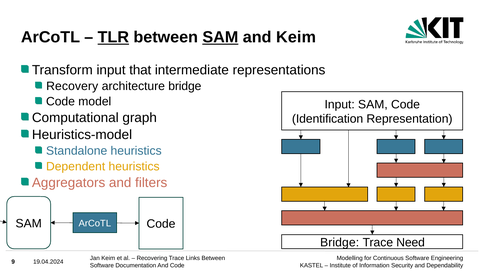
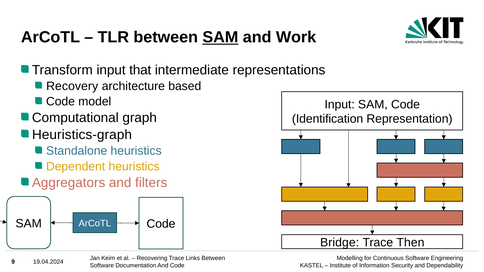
TLR underline: present -> none (113, 37)
and Keim: Keim -> Work (296, 37)
architecture bridge: bridge -> based (185, 86)
Heuristics-model: Heuristics-model -> Heuristics-graph (82, 135)
Need: Need -> Then (410, 243)
